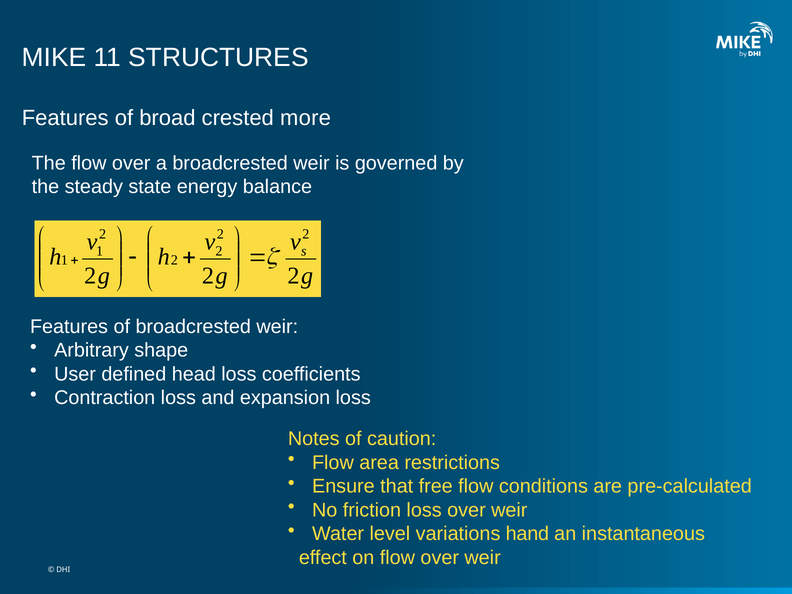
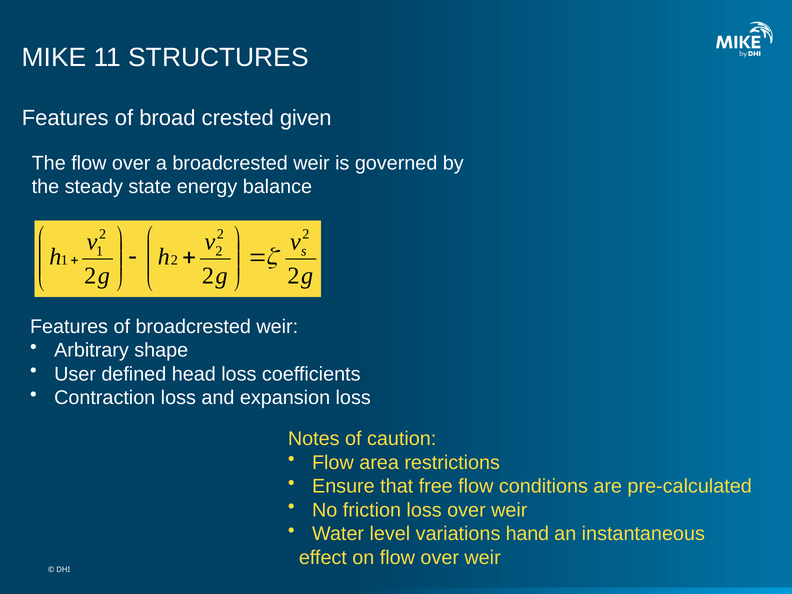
more: more -> given (306, 118)
